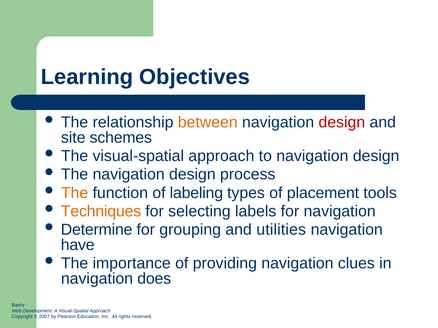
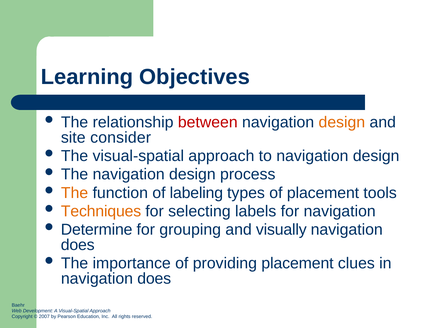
between colour: orange -> red (208, 122)
design colour: red -> orange (342, 122)
schemes: schemes -> consider (121, 138)
utilities: utilities -> visually (281, 230)
have: have -> does (78, 245)
providing navigation: navigation -> placement (297, 264)
